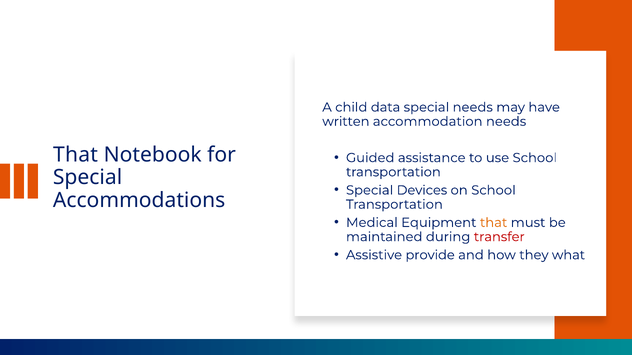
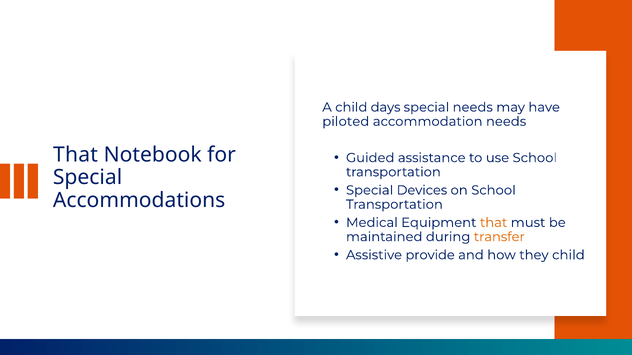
data: data -> days (386, 107)
written: written -> piloted (346, 122)
transfer colour: red -> orange (499, 237)
they what: what -> child (568, 255)
